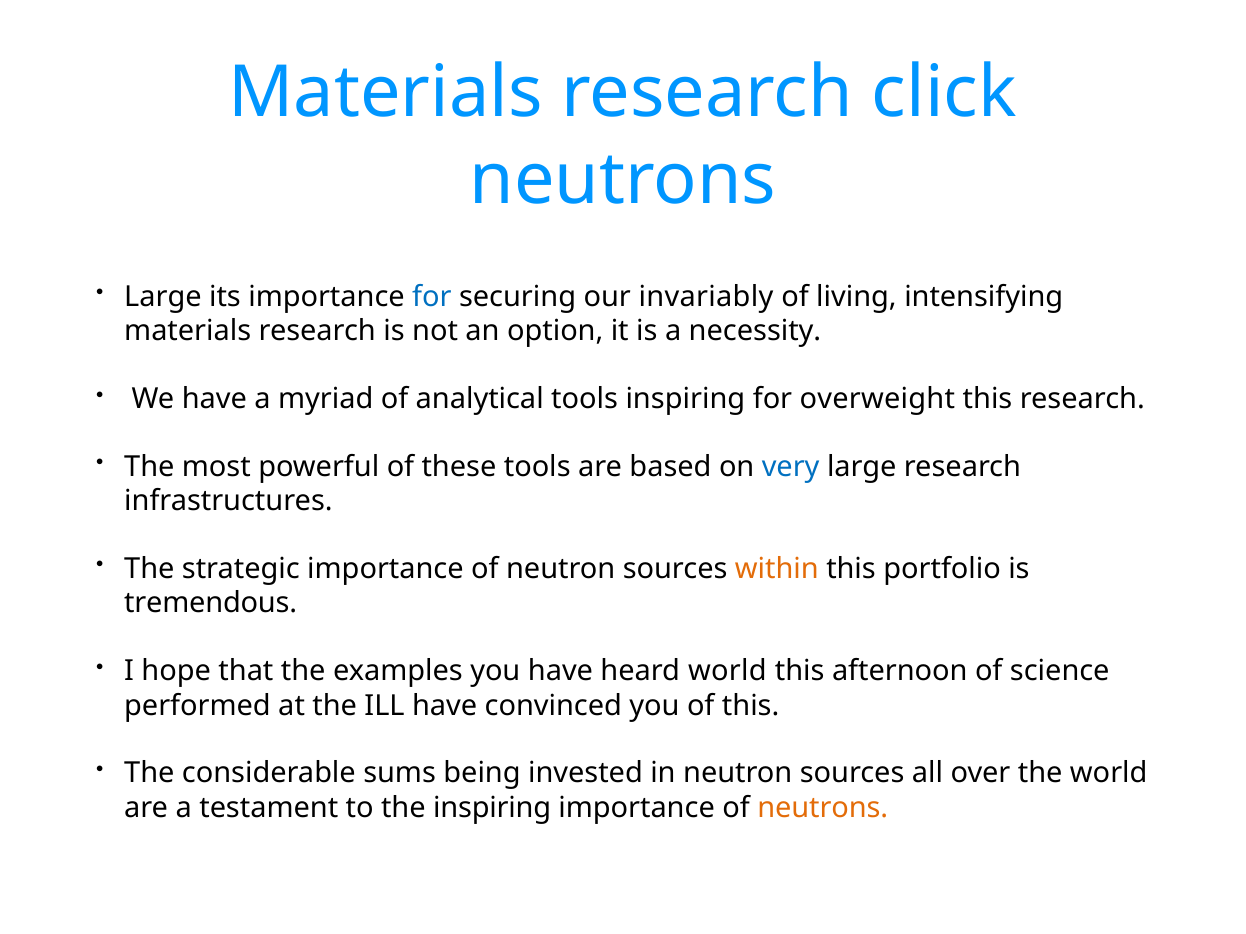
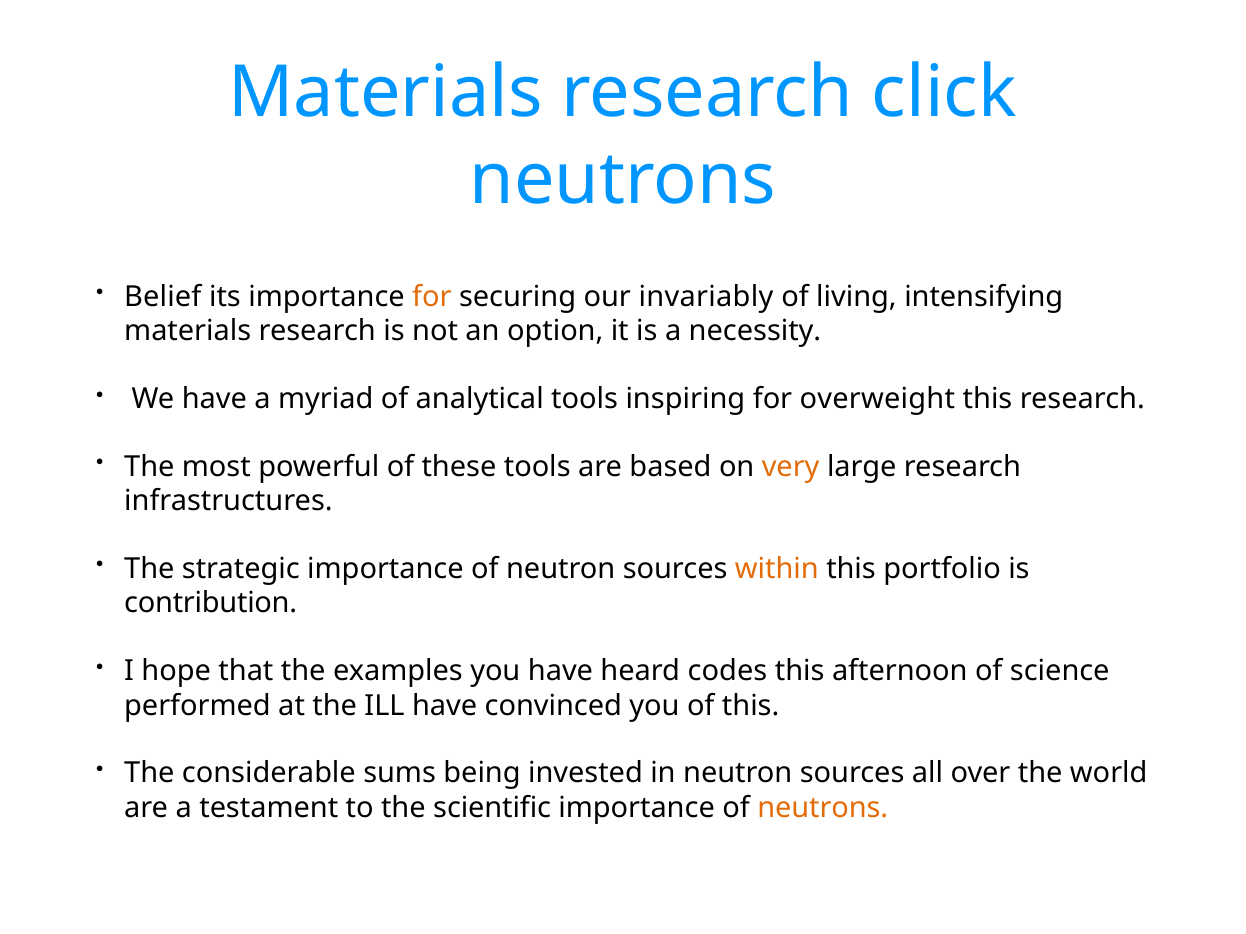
Large: Large -> Belief (163, 297)
for colour: blue -> orange (432, 297)
very colour: blue -> orange (791, 467)
tremendous: tremendous -> contribution (211, 604)
heard world: world -> codes (727, 671)
the inspiring: inspiring -> scientific (492, 808)
